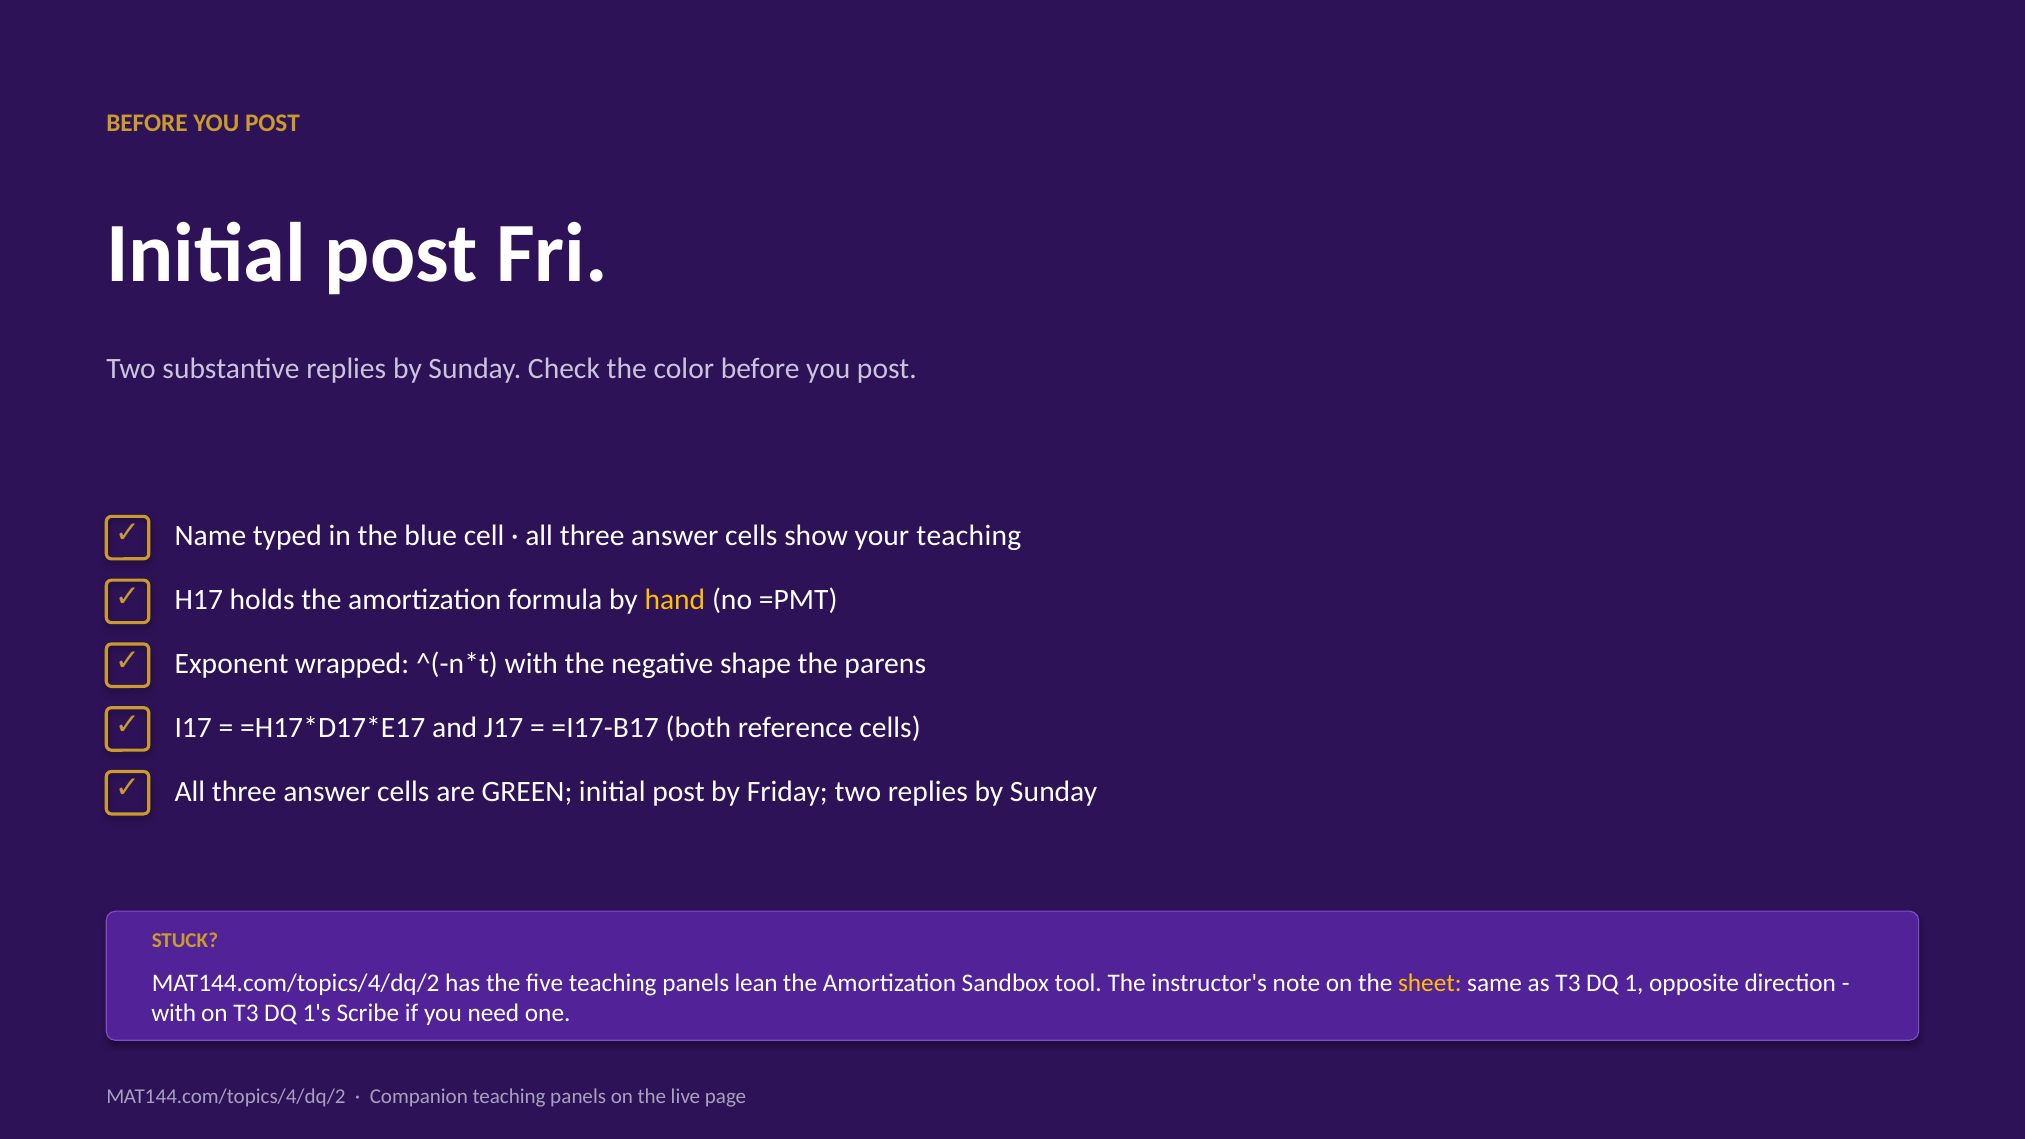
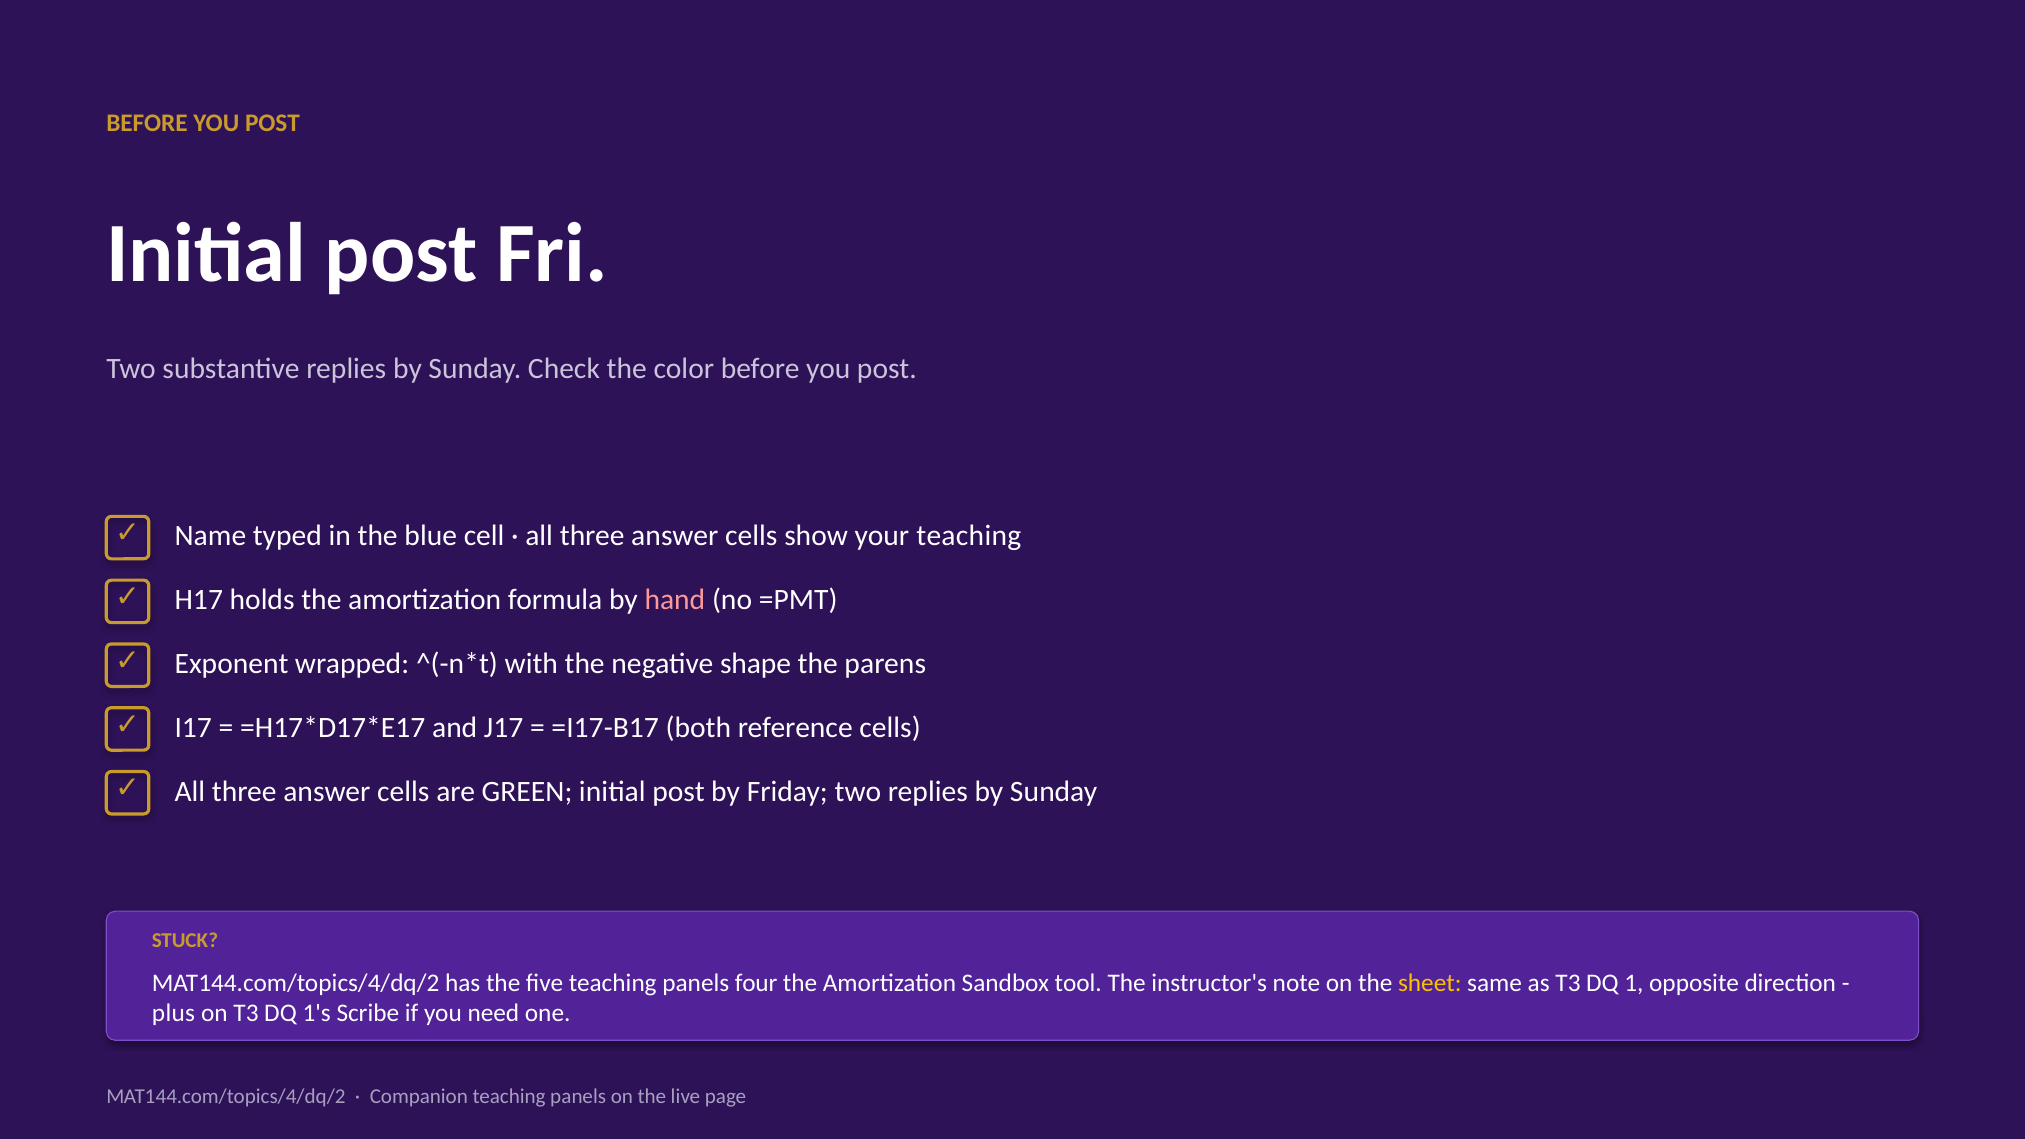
hand colour: yellow -> pink (675, 600)
lean: lean -> four (756, 983)
with: with -> plus (173, 1013)
